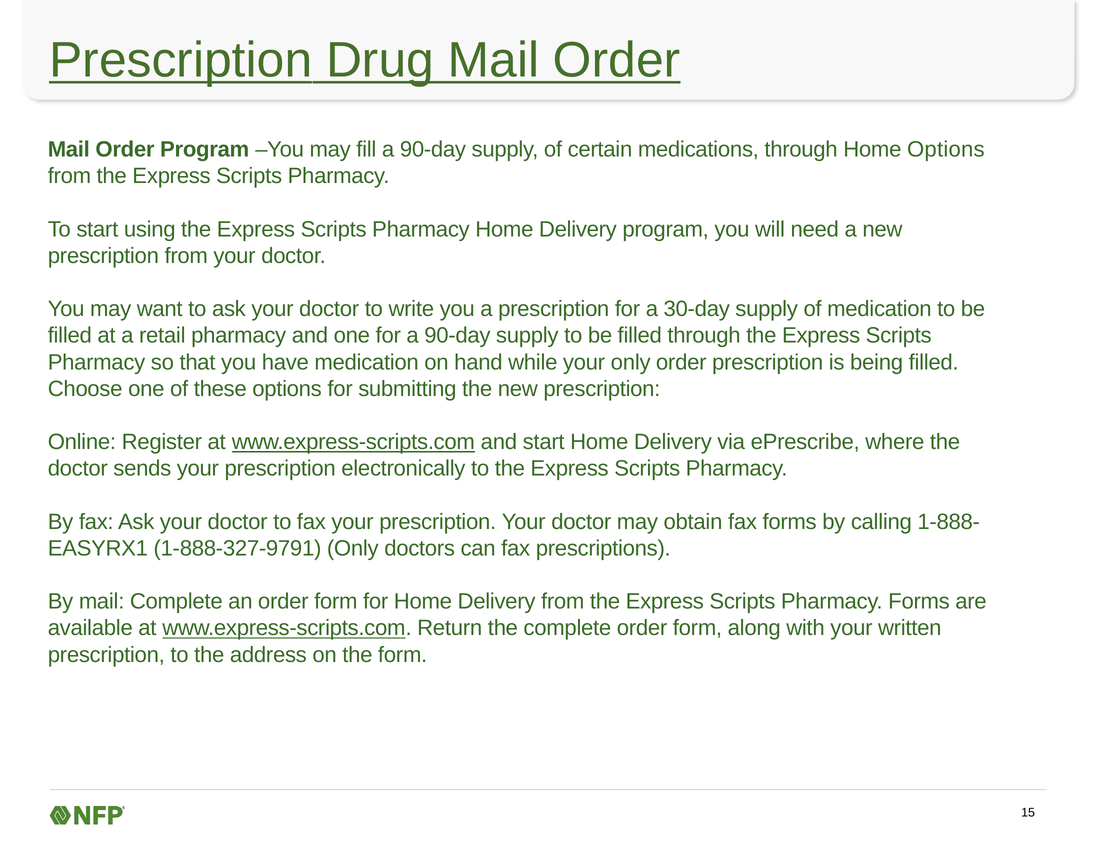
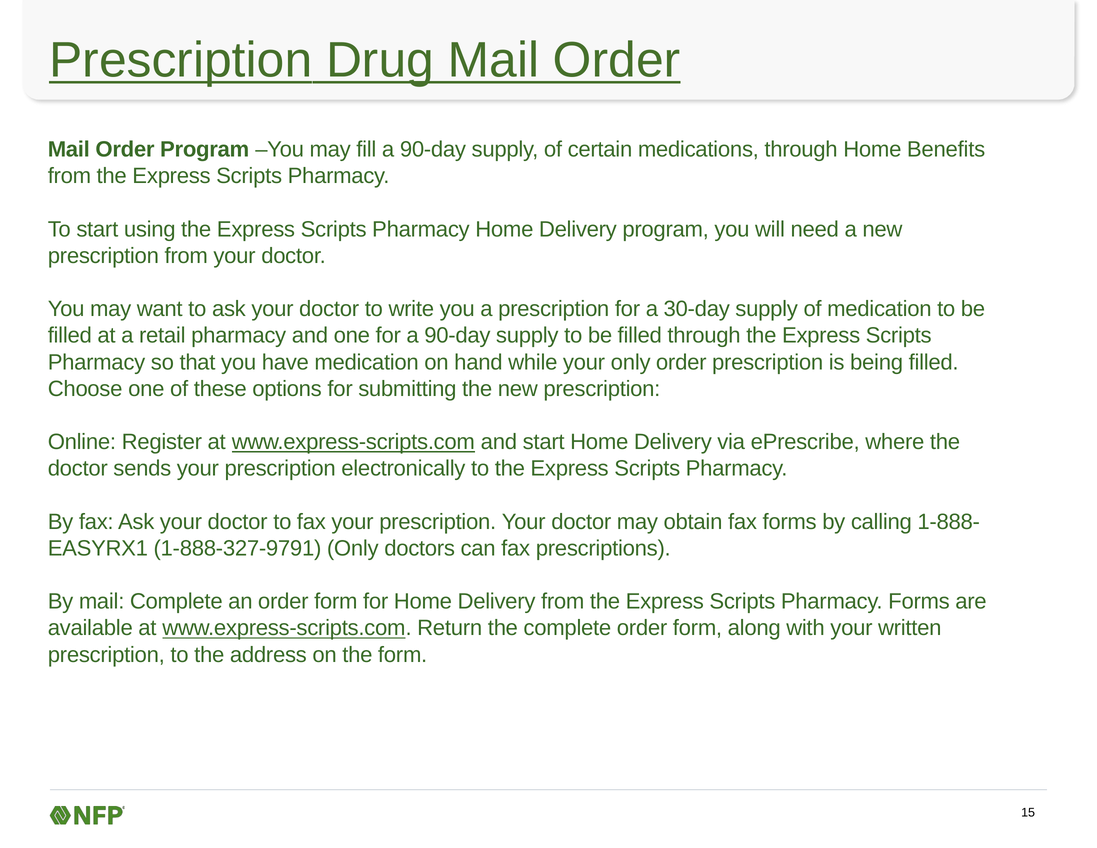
Home Options: Options -> Benefits (946, 149)
